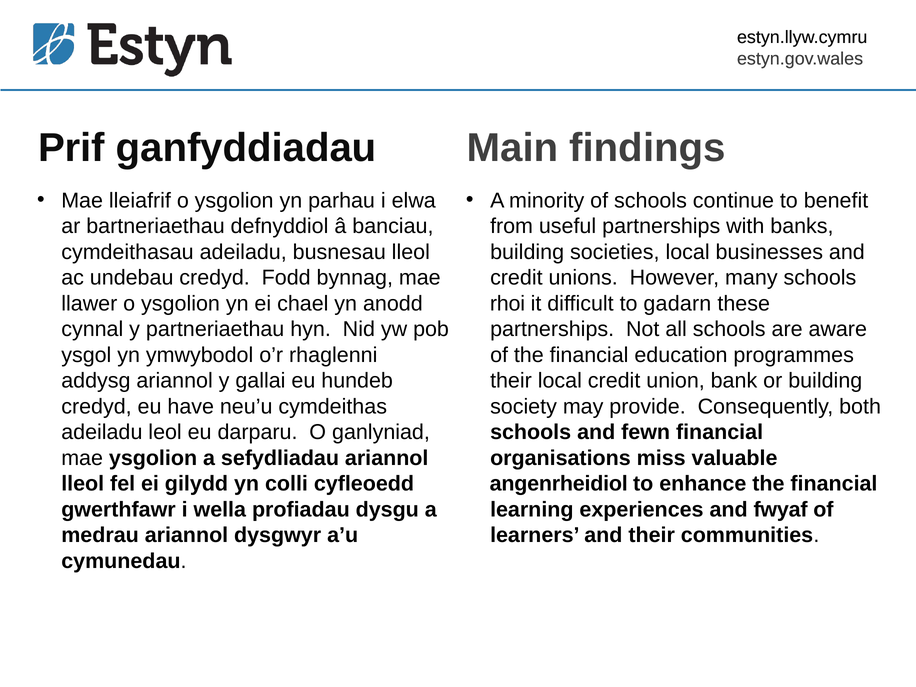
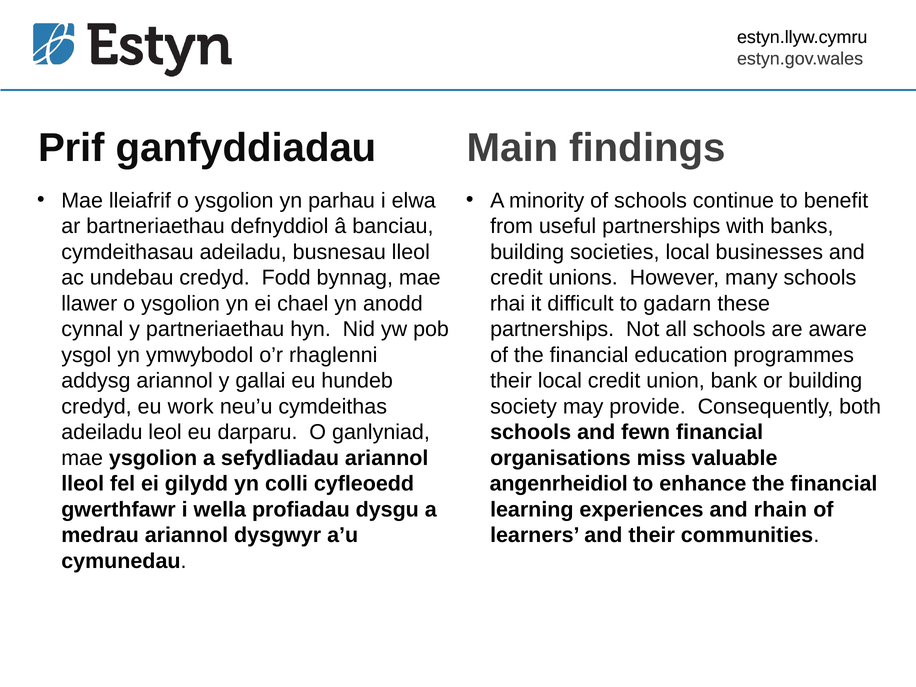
rhoi: rhoi -> rhai (508, 304)
have: have -> work (191, 407)
fwyaf: fwyaf -> rhain (780, 510)
